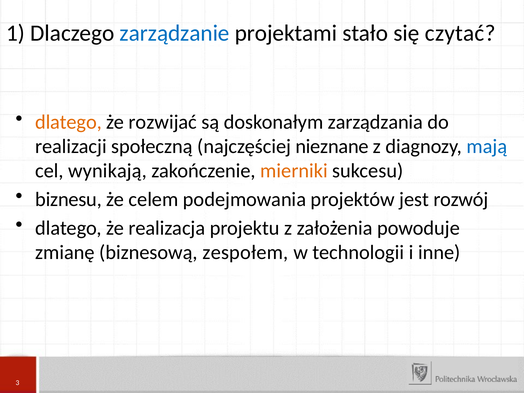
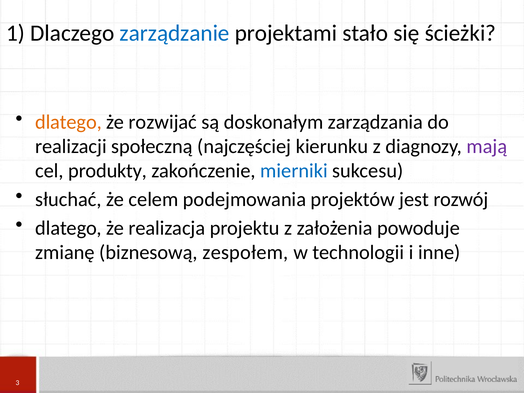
czytać: czytać -> ścieżki (460, 33)
nieznane: nieznane -> kierunku (332, 146)
mają colour: blue -> purple (487, 146)
wynikają: wynikają -> produkty (108, 171)
mierniki colour: orange -> blue (294, 171)
biznesu: biznesu -> słuchać (68, 199)
